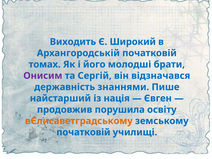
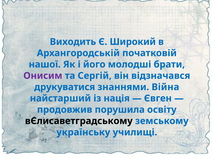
томах: томах -> нашої (45, 64)
державність: державність -> друкуватися (65, 87)
Пише: Пише -> Війна (165, 87)
вЄлисаветградському colour: orange -> black (79, 121)
початковій: початковій -> українську (83, 132)
